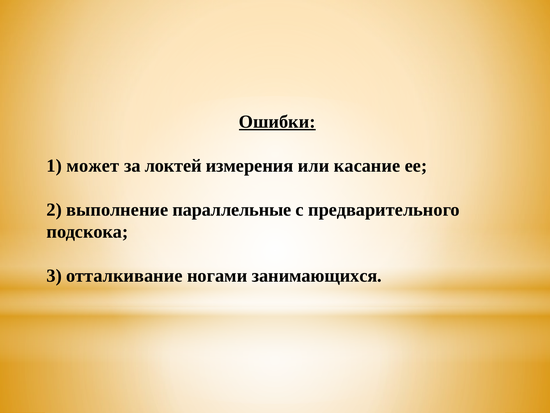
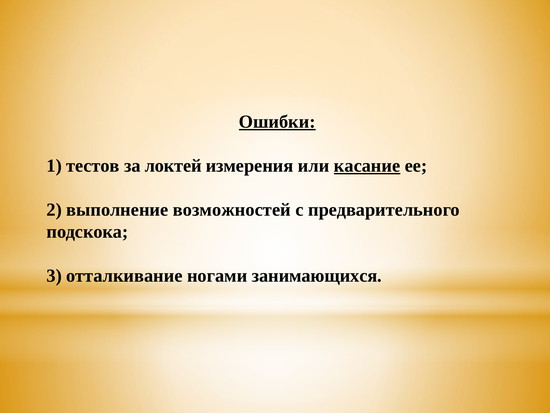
может: может -> тестов (93, 166)
касание underline: none -> present (367, 166)
параллельные: параллельные -> возможностей (232, 210)
